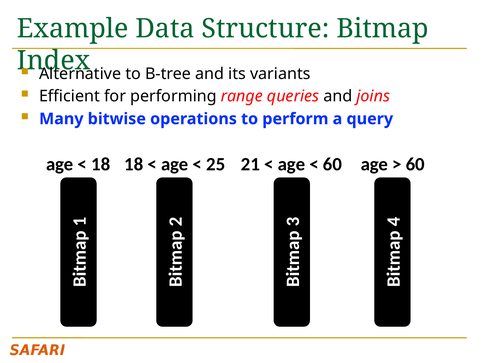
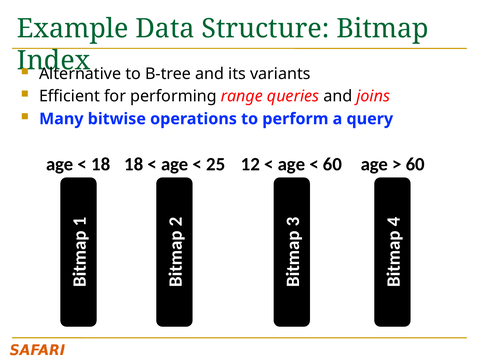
21: 21 -> 12 (250, 164)
